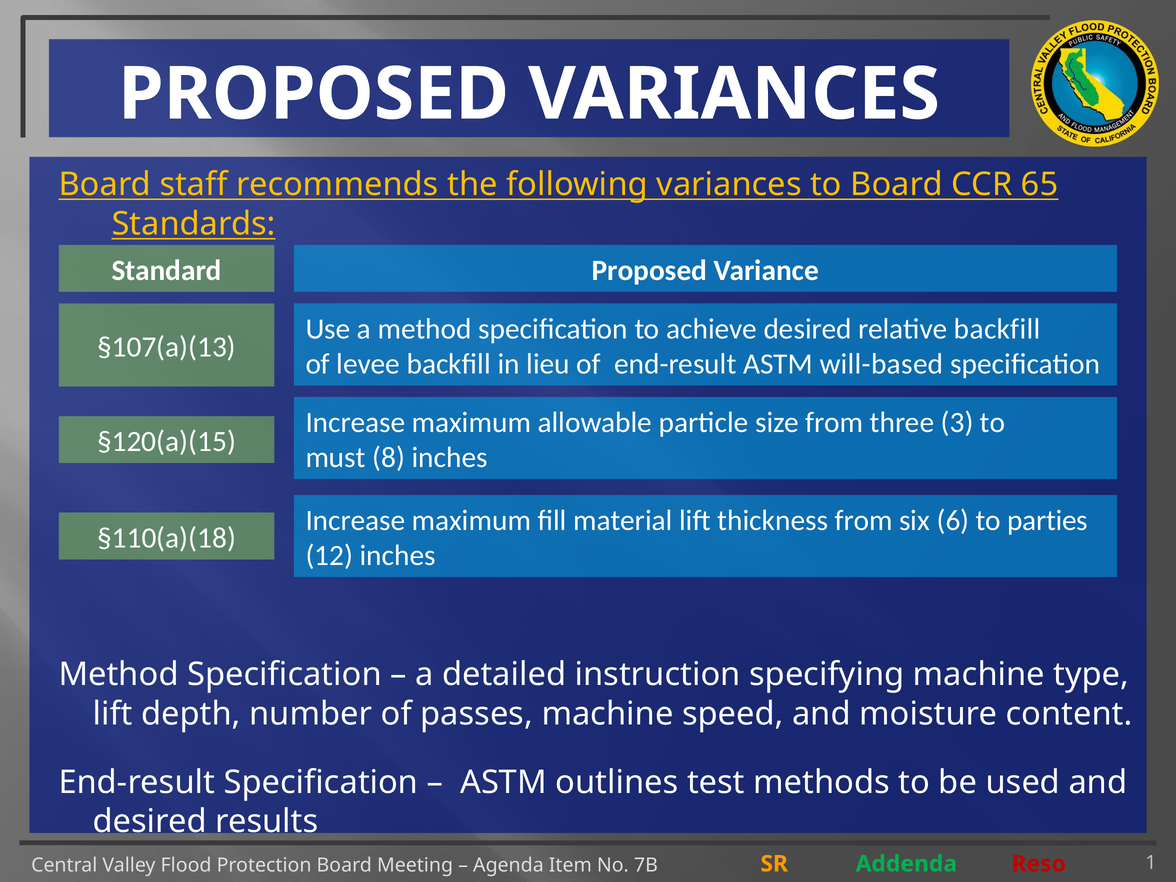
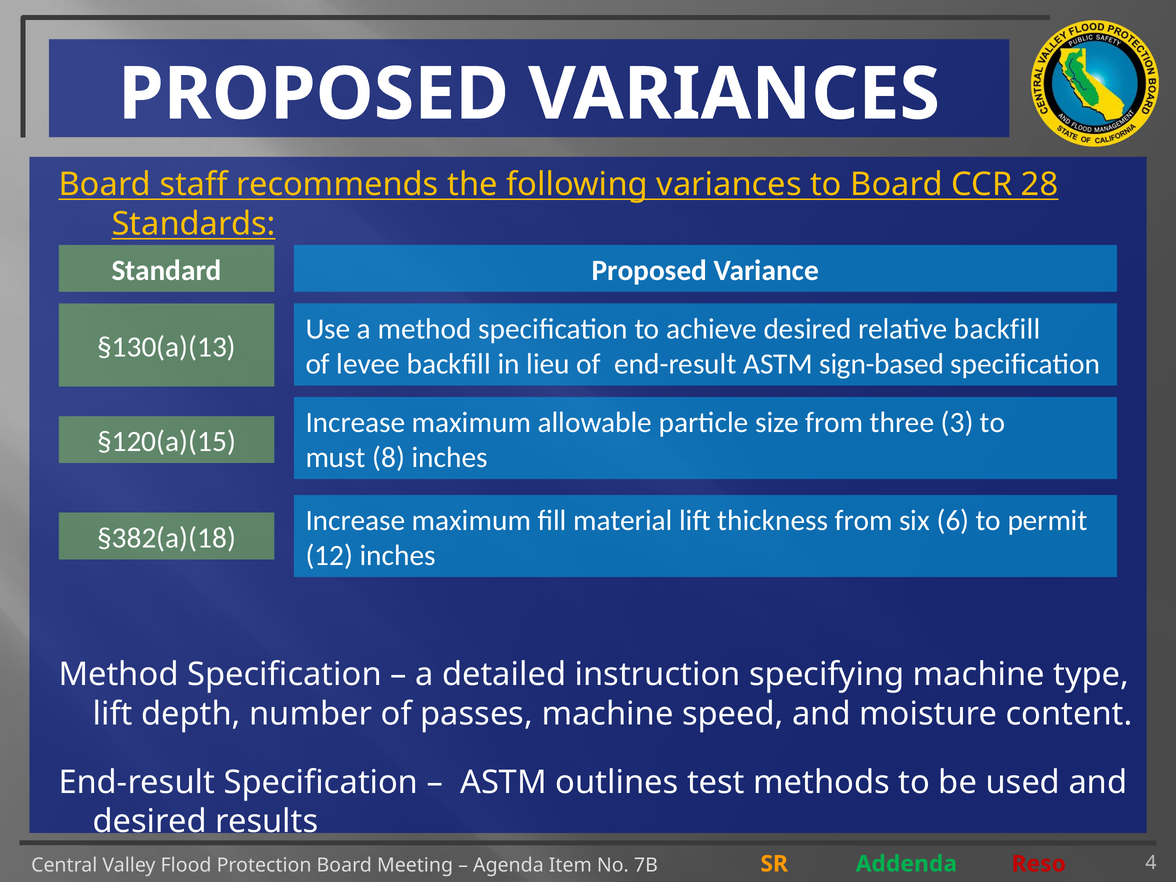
65: 65 -> 28 (1040, 185)
§107(a)(13: §107(a)(13 -> §130(a)(13 (167, 347)
will-based: will-based -> sign-based (882, 364)
parties: parties -> permit (1047, 521)
§110(a)(18: §110(a)(18 -> §382(a)(18 (167, 538)
1: 1 -> 4 (1151, 863)
